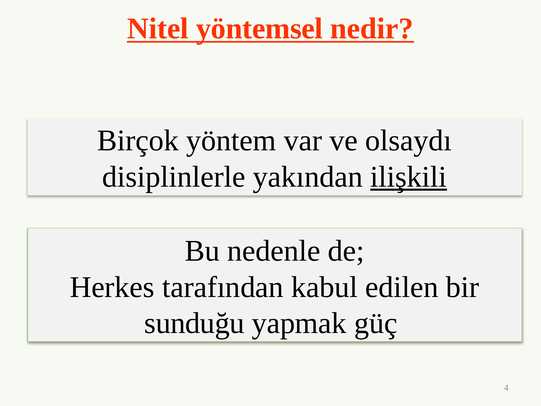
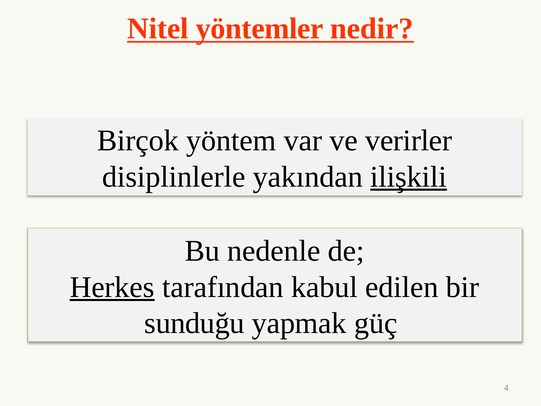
yöntemsel: yöntemsel -> yöntemler (260, 29)
olsaydı: olsaydı -> verirler (409, 141)
Herkes underline: none -> present (112, 287)
